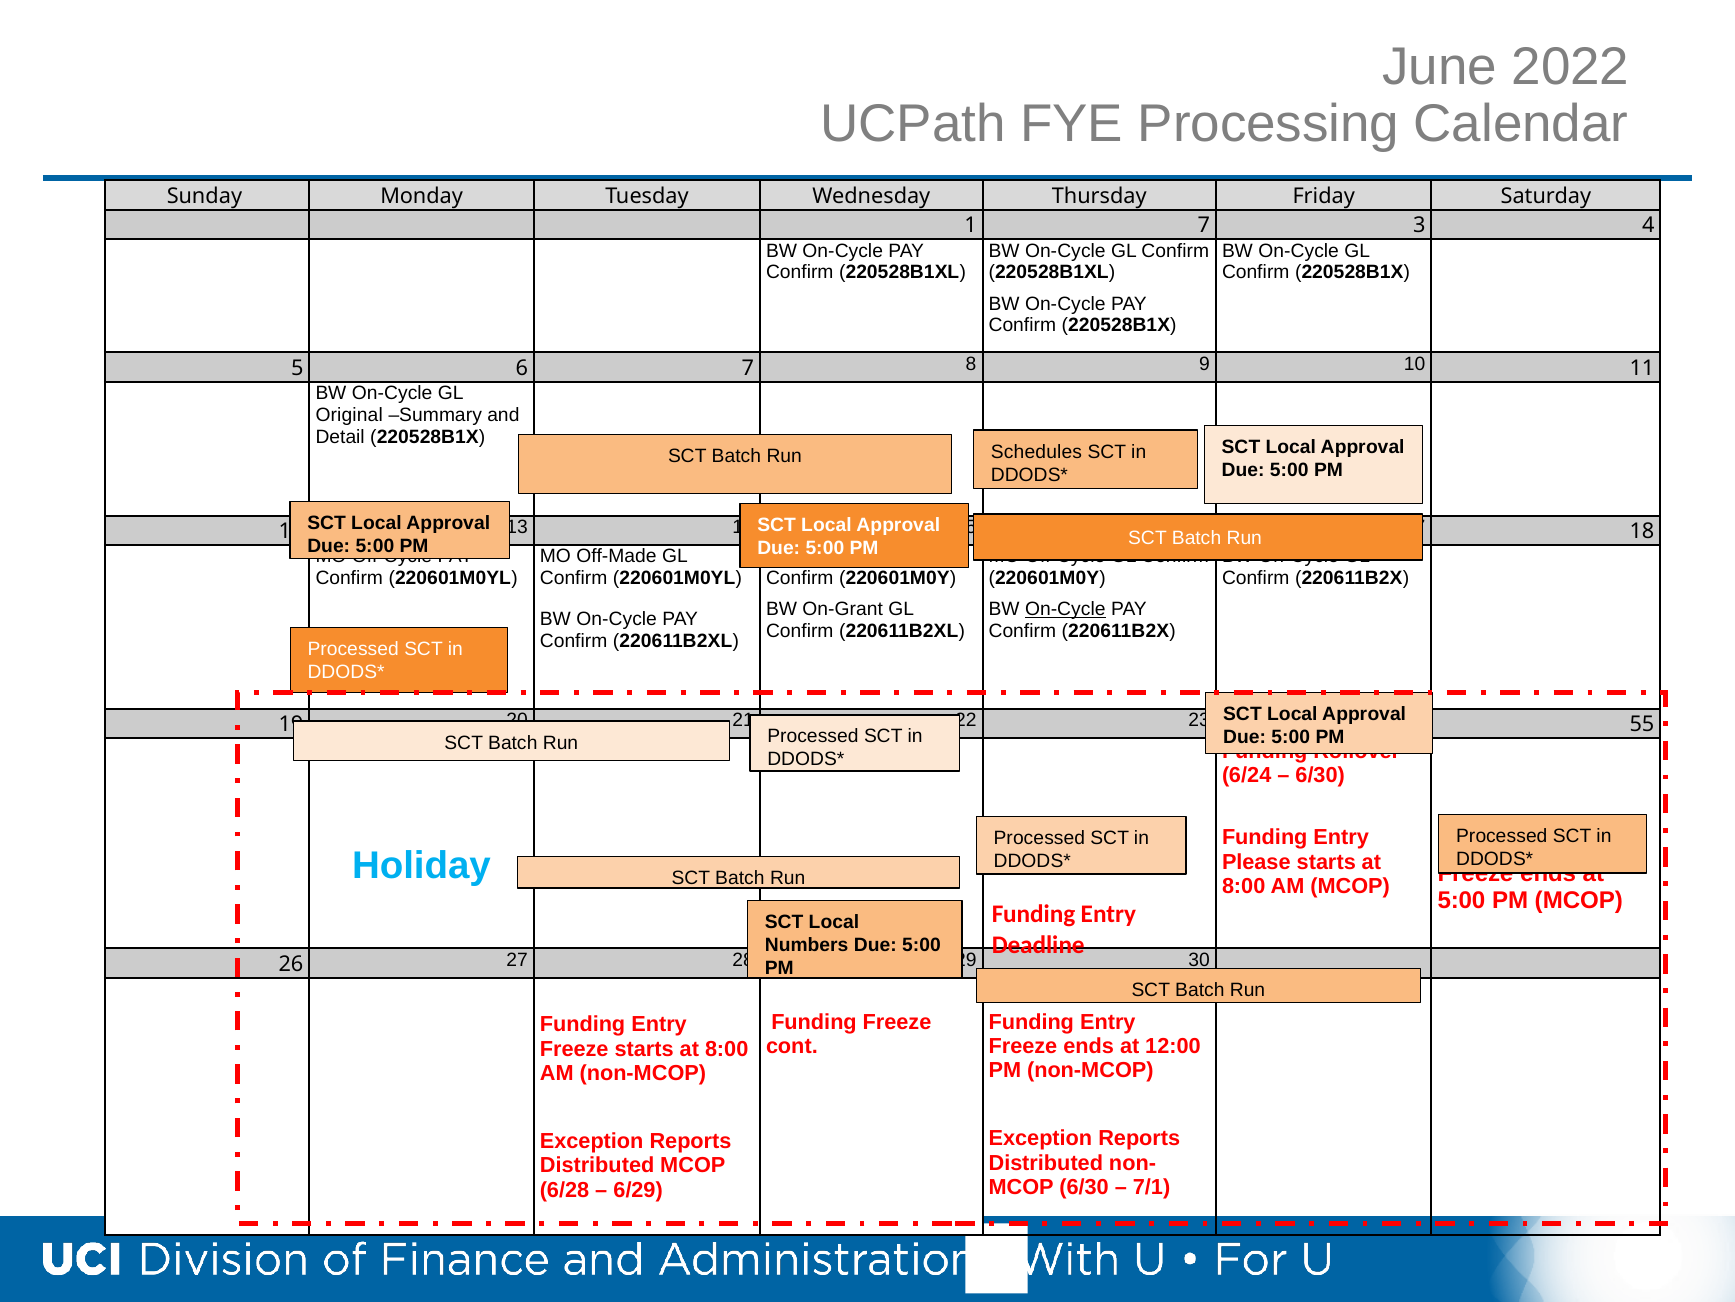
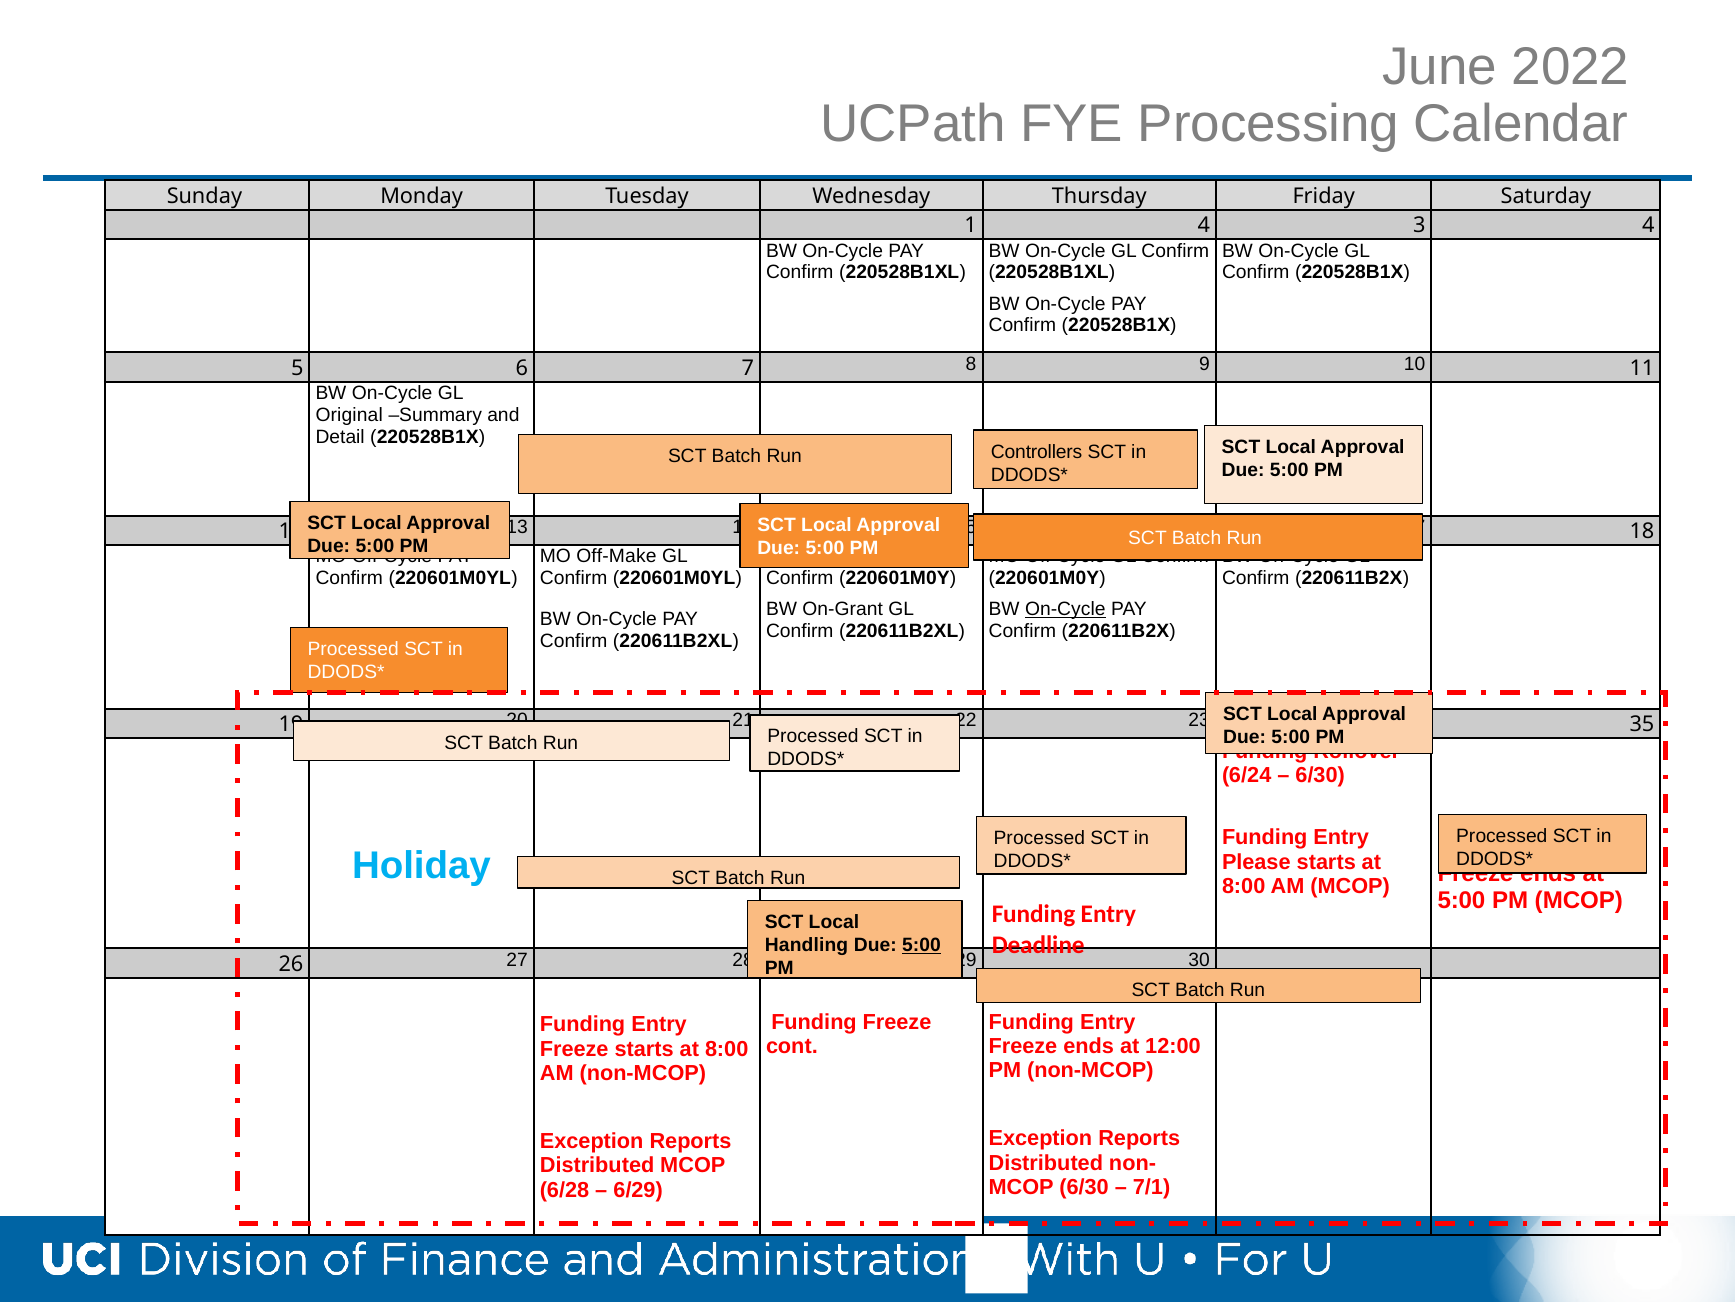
1 7: 7 -> 4 (1204, 226)
Schedules: Schedules -> Controllers (1037, 451)
Off-Made: Off-Made -> Off-Make (616, 556)
55: 55 -> 35 (1642, 724)
Numbers: Numbers -> Handling (807, 944)
5:00 underline: none -> present (922, 944)
